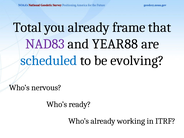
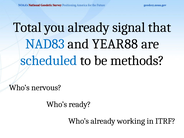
frame: frame -> signal (129, 27)
NAD83 colour: purple -> blue (45, 44)
evolving: evolving -> methods (137, 60)
